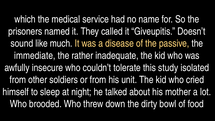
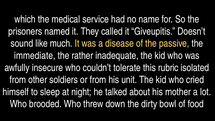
study: study -> rubric (168, 68)
